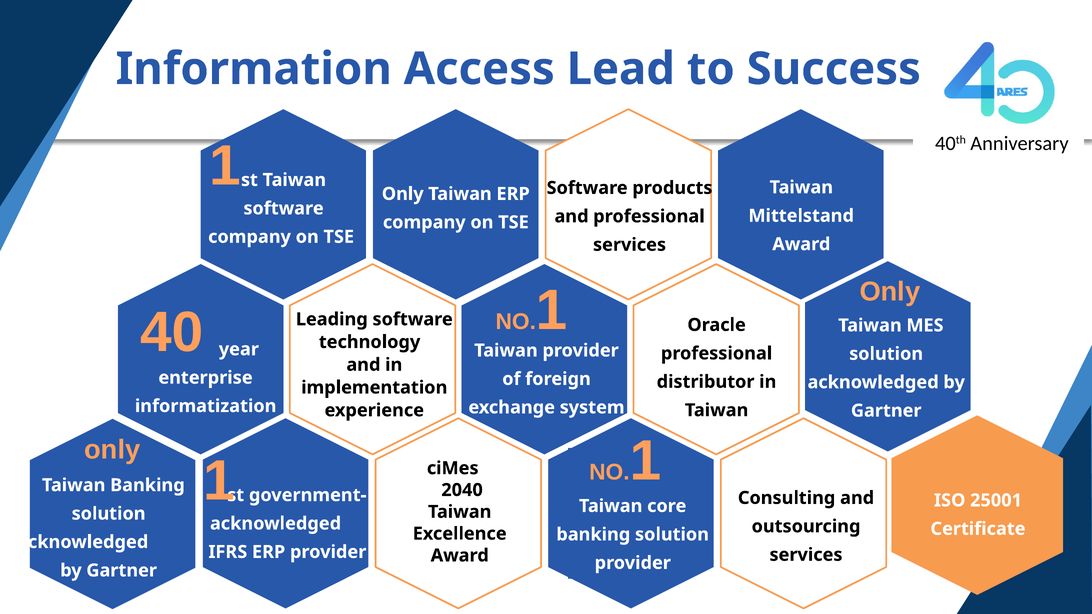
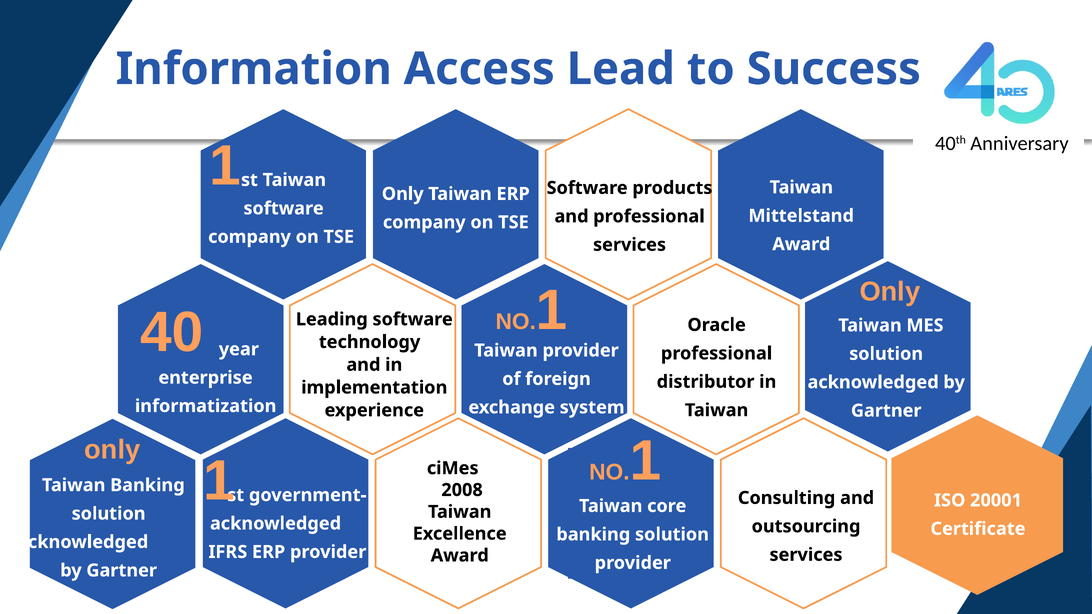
2040: 2040 -> 2008 (462, 490)
25001: 25001 -> 20001 (996, 501)
